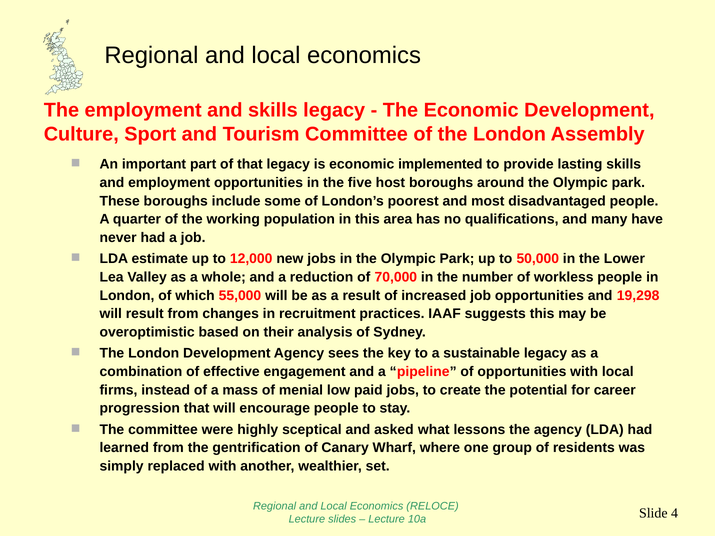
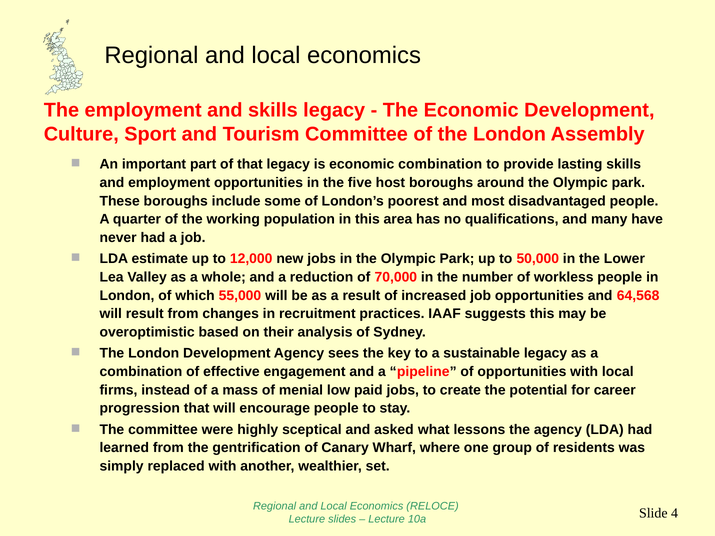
economic implemented: implemented -> combination (440, 164)
19,298: 19,298 -> 64,568 (638, 296)
